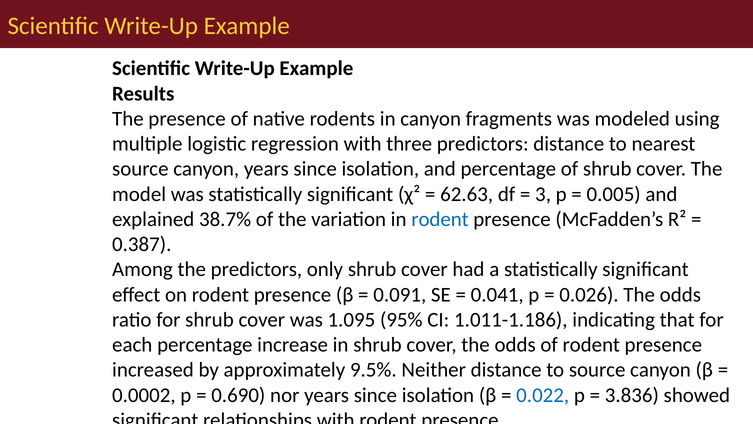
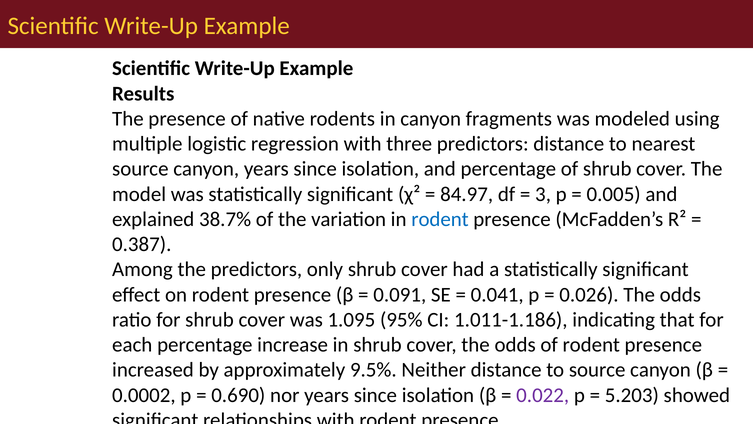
62.63: 62.63 -> 84.97 (467, 194)
0.022 colour: blue -> purple (543, 395)
3.836: 3.836 -> 5.203 (632, 395)
